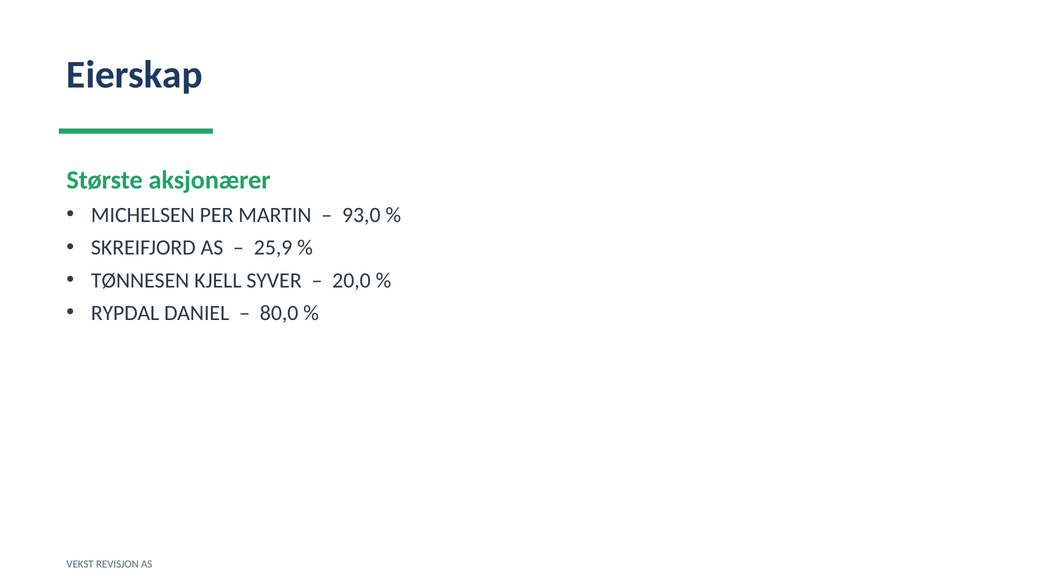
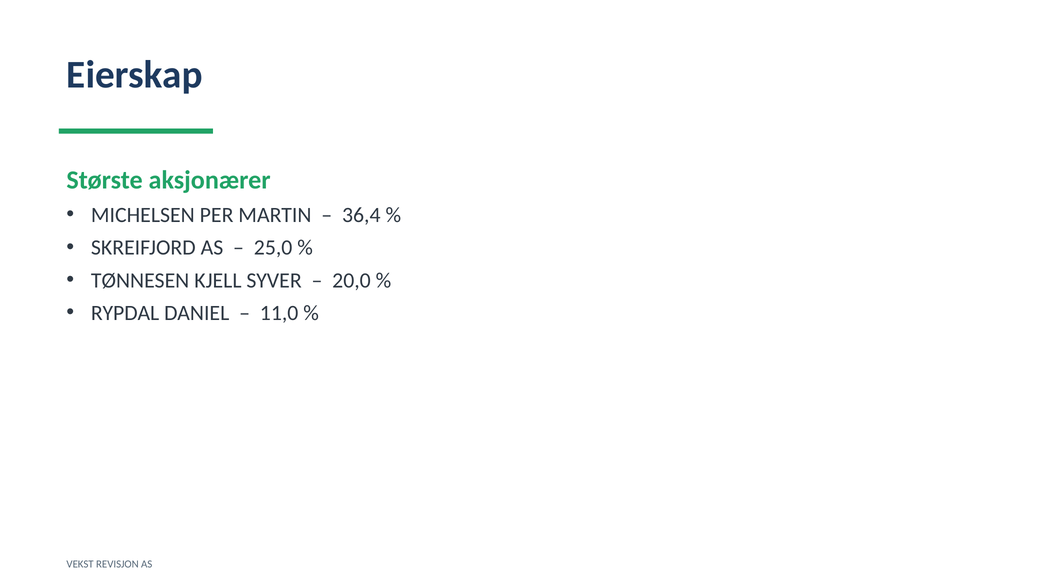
93,0: 93,0 -> 36,4 (361, 215)
25,9: 25,9 -> 25,0 (273, 248)
80,0: 80,0 -> 11,0 (279, 313)
